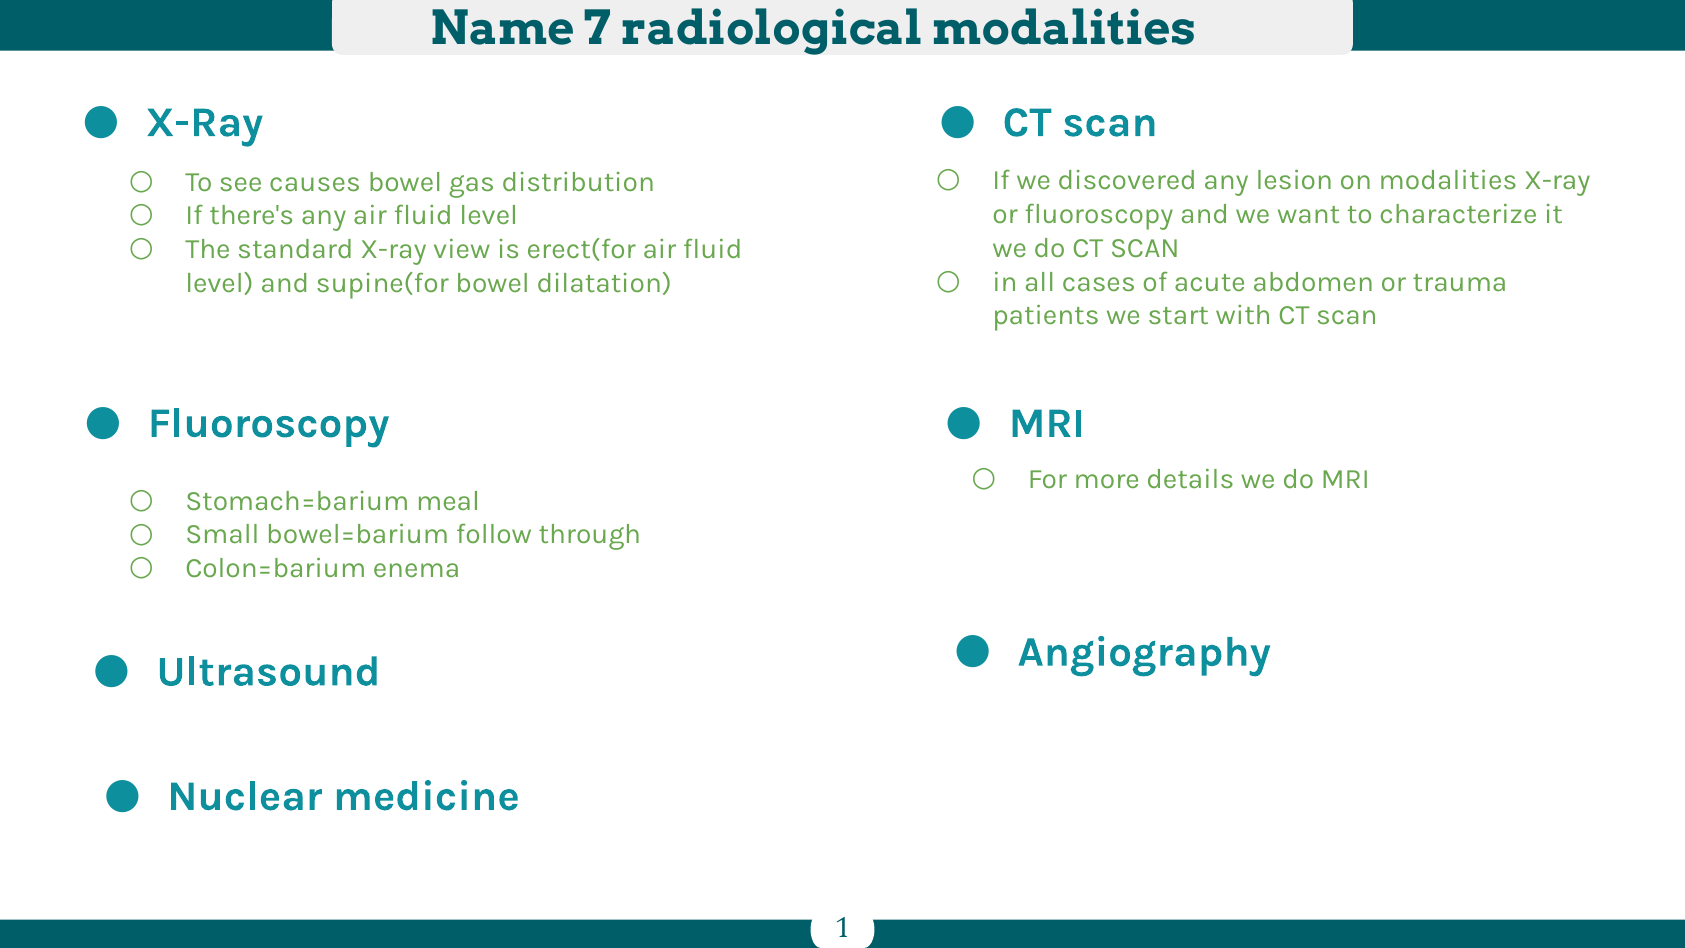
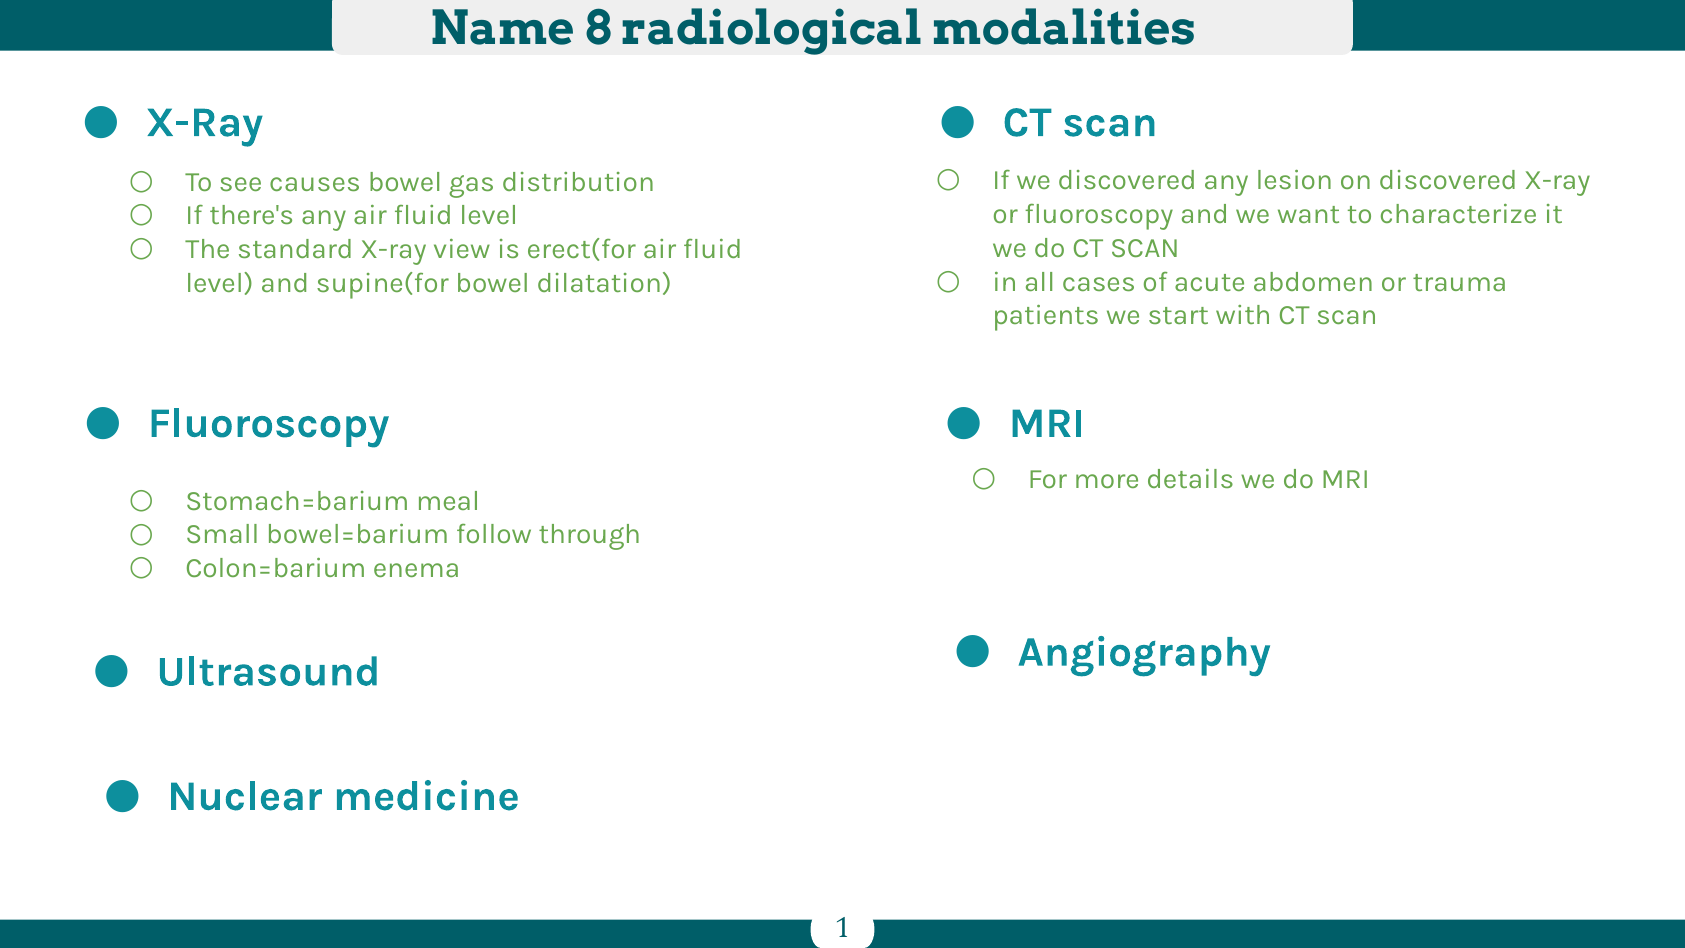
7: 7 -> 8 (598, 29)
on modalities: modalities -> discovered (1448, 181)
